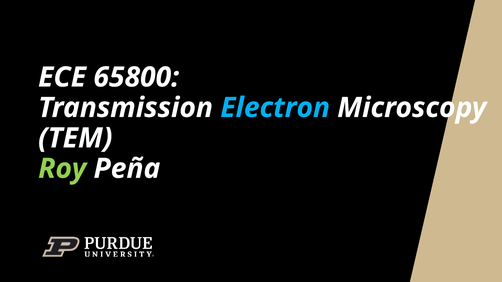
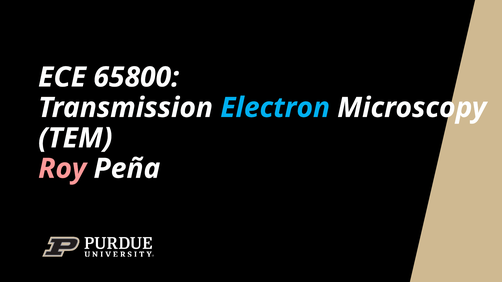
Roy colour: light green -> pink (62, 169)
